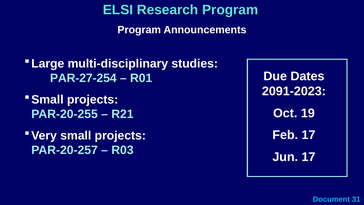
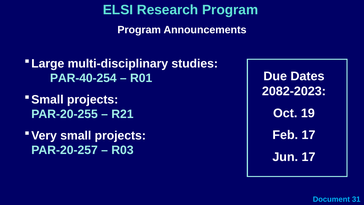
PAR-27-254: PAR-27-254 -> PAR-40-254 (83, 78)
2091-2023: 2091-2023 -> 2082-2023 (294, 91)
